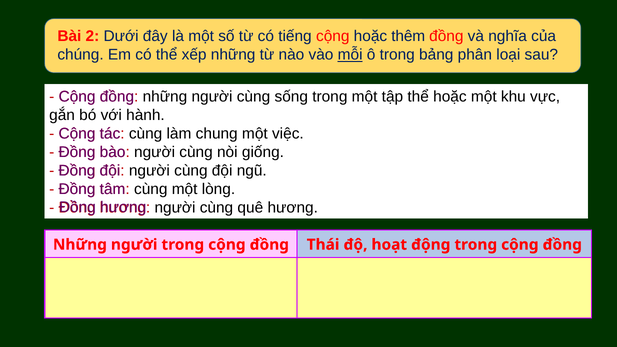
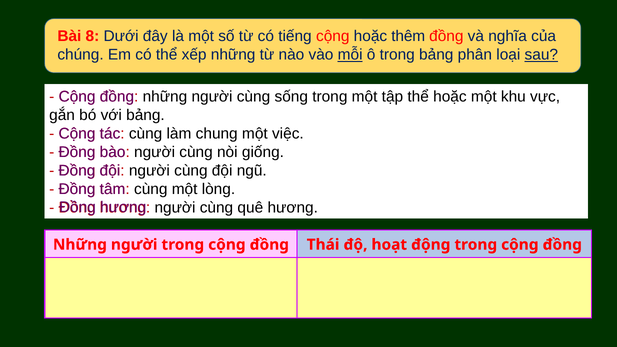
2: 2 -> 8 (92, 36)
sau underline: none -> present (541, 55)
với hành: hành -> bảng (145, 115)
